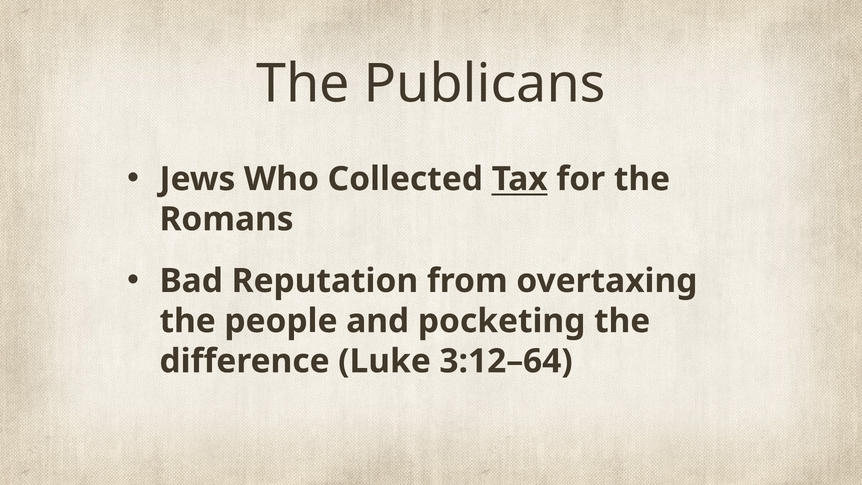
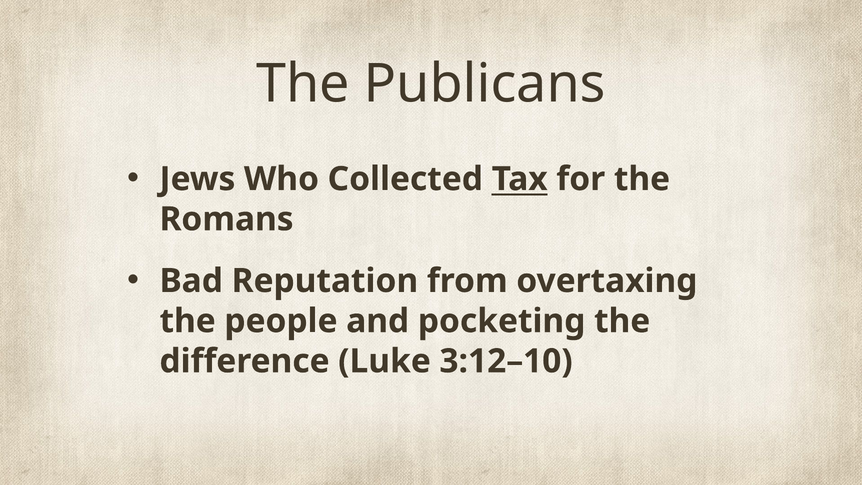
3:12–64: 3:12–64 -> 3:12–10 (506, 361)
